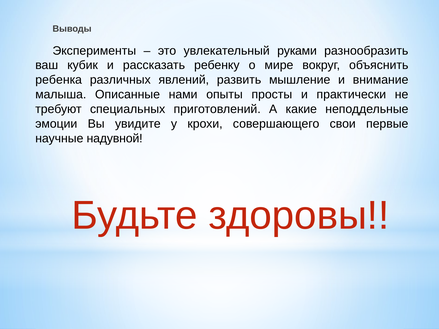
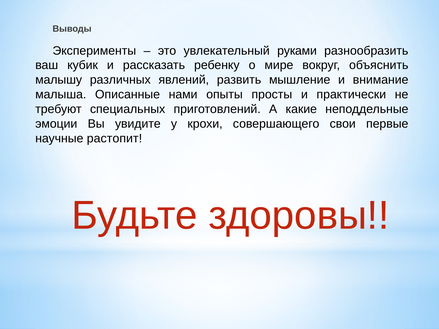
ребенка: ребенка -> малышу (59, 80)
надувной: надувной -> растопит (114, 139)
